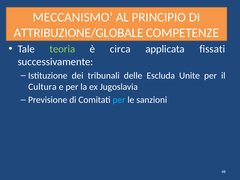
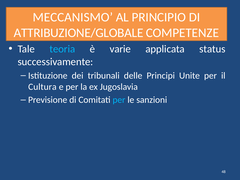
teoria colour: light green -> light blue (62, 49)
circa: circa -> varie (120, 49)
fissati: fissati -> status (212, 49)
Escluda: Escluda -> Principi (161, 76)
